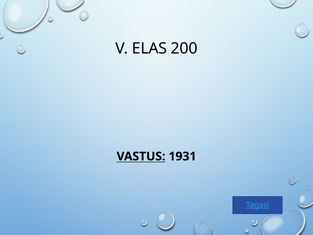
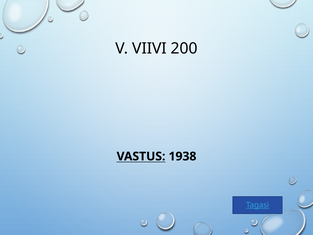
ELAS: ELAS -> VIIVI (149, 48)
1931: 1931 -> 1938 (182, 156)
